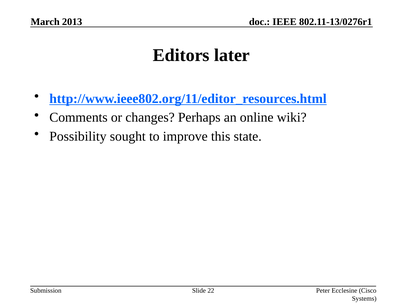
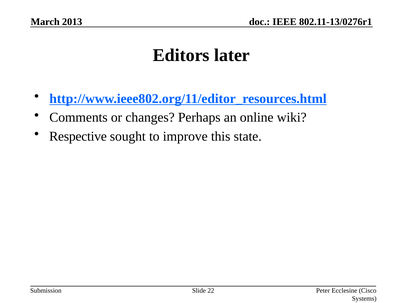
Possibility: Possibility -> Respective (78, 136)
